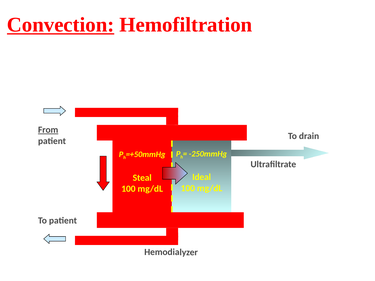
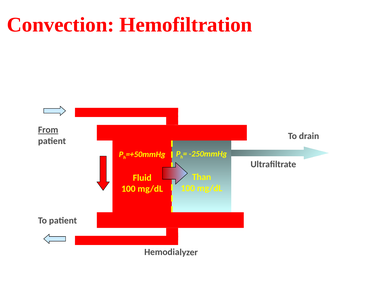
Convection underline: present -> none (61, 25)
Ideal: Ideal -> Than (202, 177)
Steal: Steal -> Fluid (142, 178)
